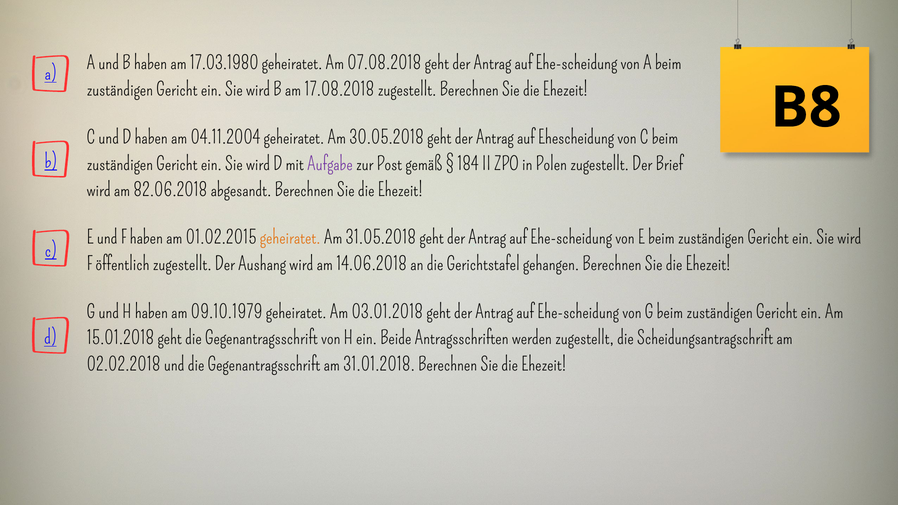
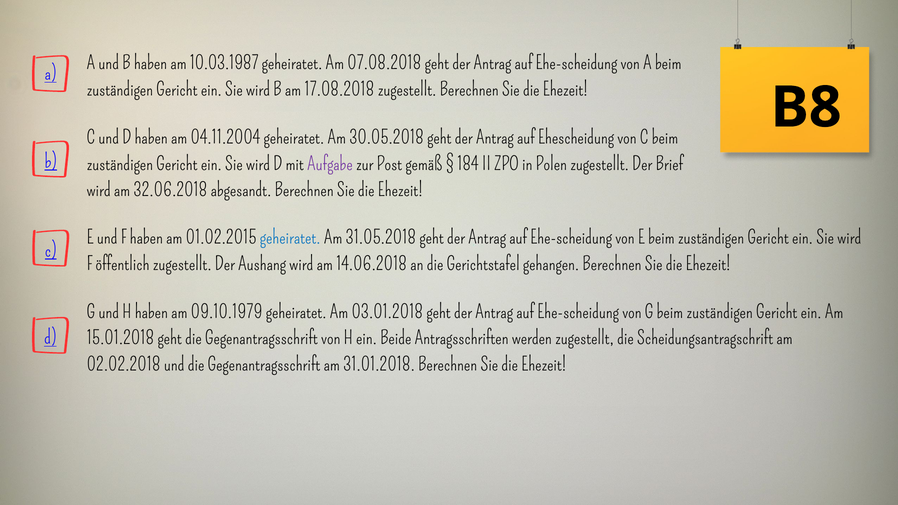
17.03.1980: 17.03.1980 -> 10.03.1987 (224, 63)
82.06.2018: 82.06.2018 -> 32.06.2018 (170, 190)
geheiratet colour: orange -> blue (290, 238)
